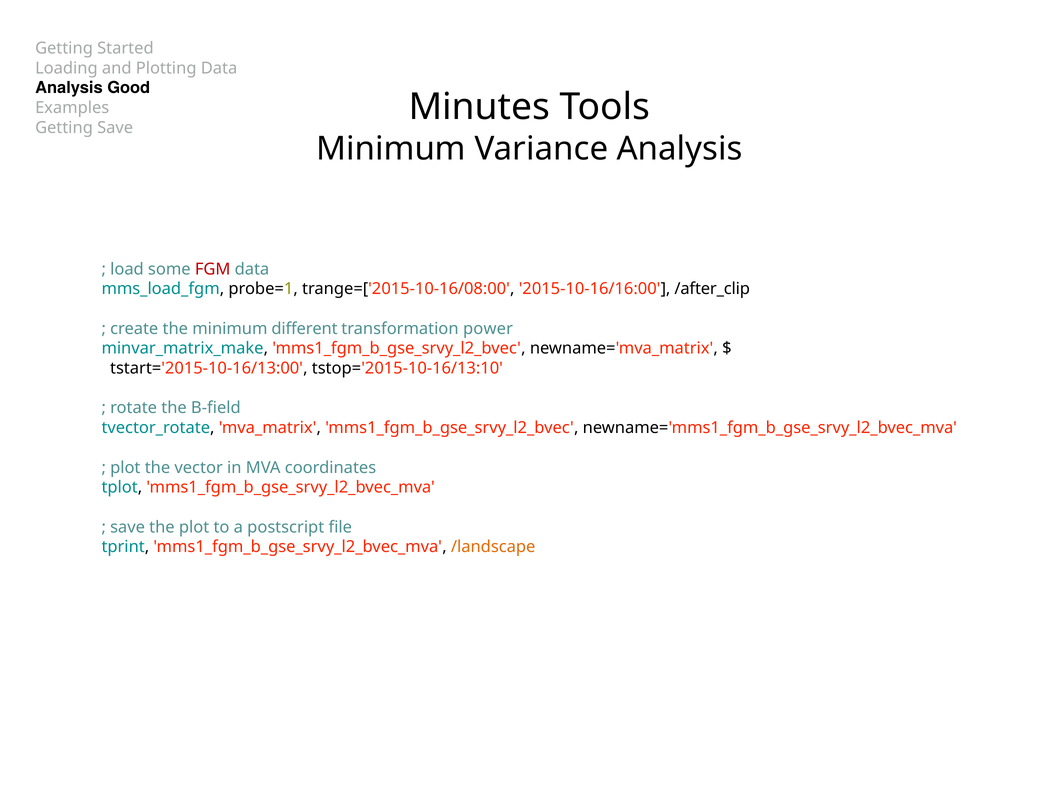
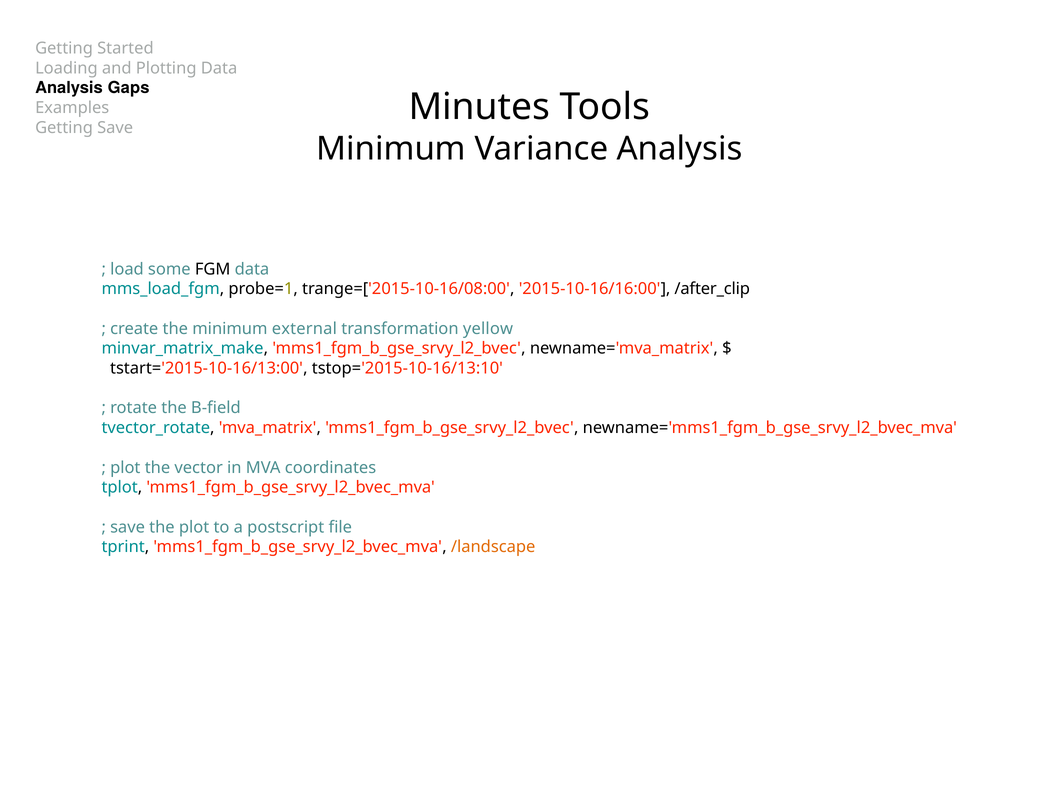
Good: Good -> Gaps (129, 88)
FGM colour: red -> black (213, 269)
different: different -> external (304, 329)
power: power -> yellow (488, 329)
